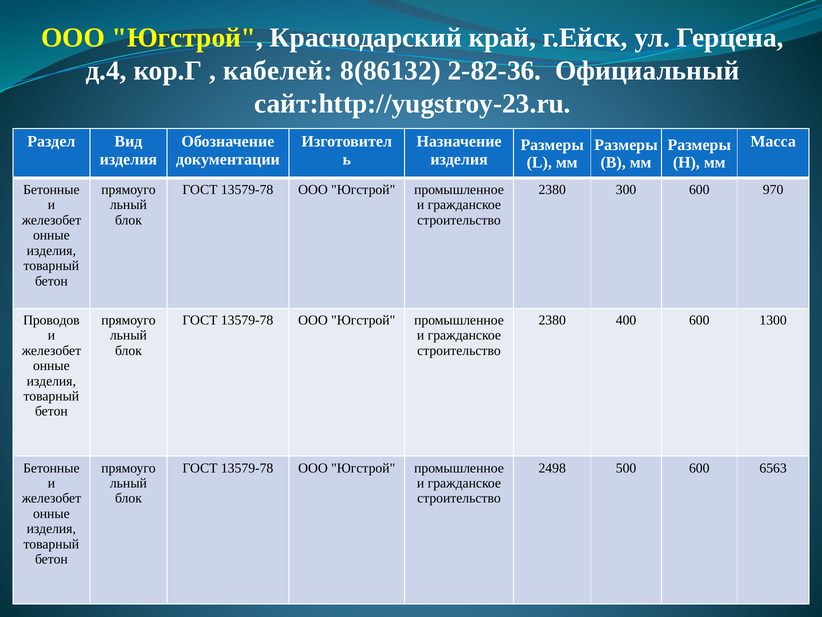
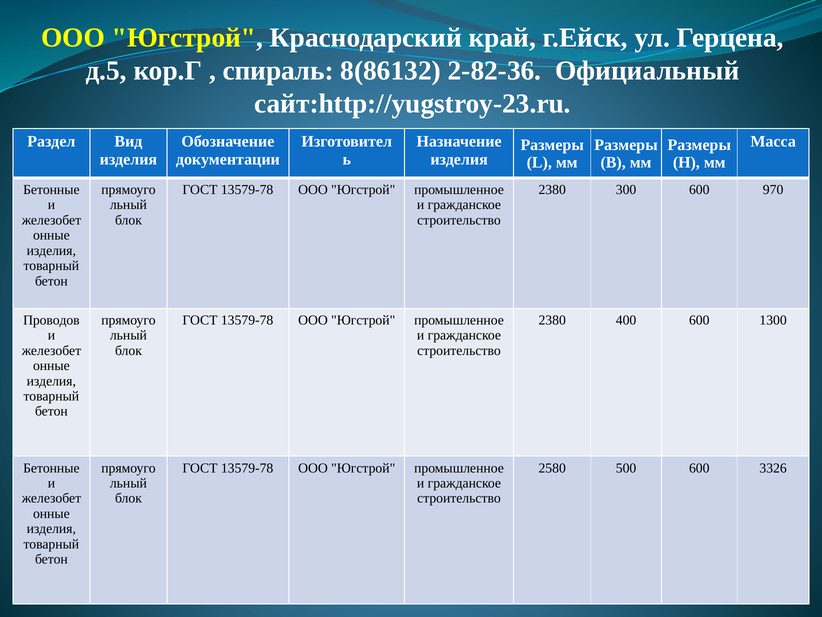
д.4: д.4 -> д.5 (106, 71)
кабелей: кабелей -> спираль (278, 71)
2498: 2498 -> 2580 (552, 468)
6563: 6563 -> 3326 (773, 468)
